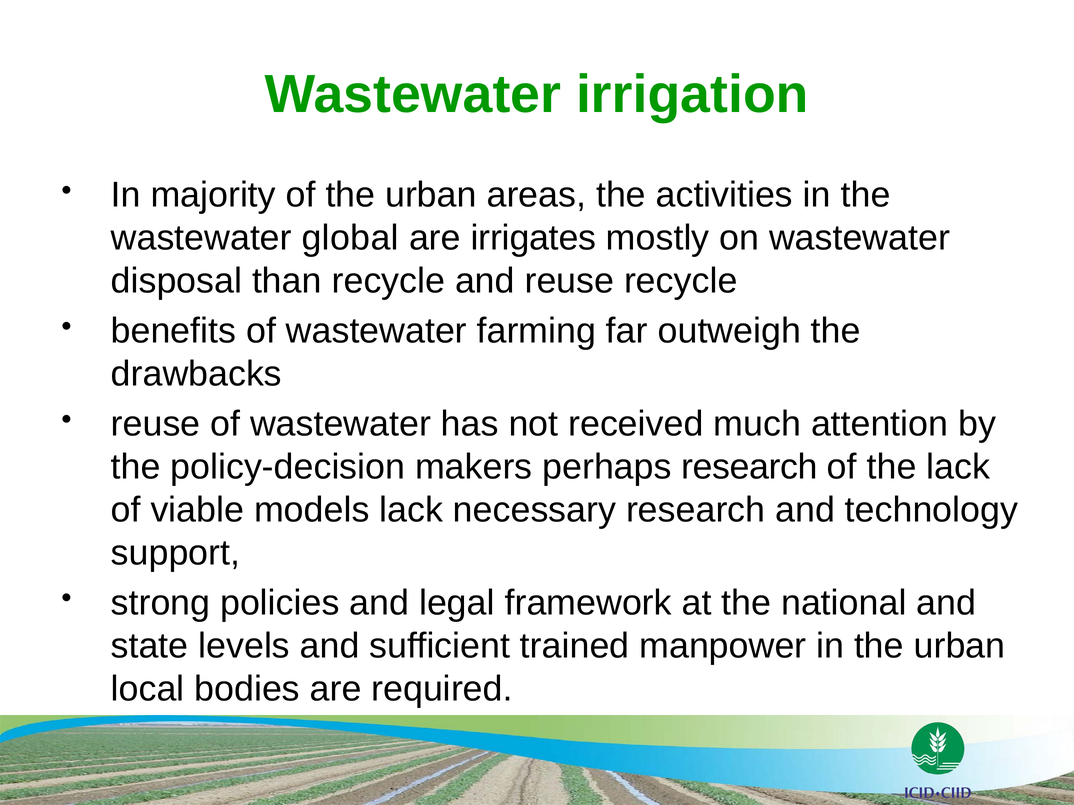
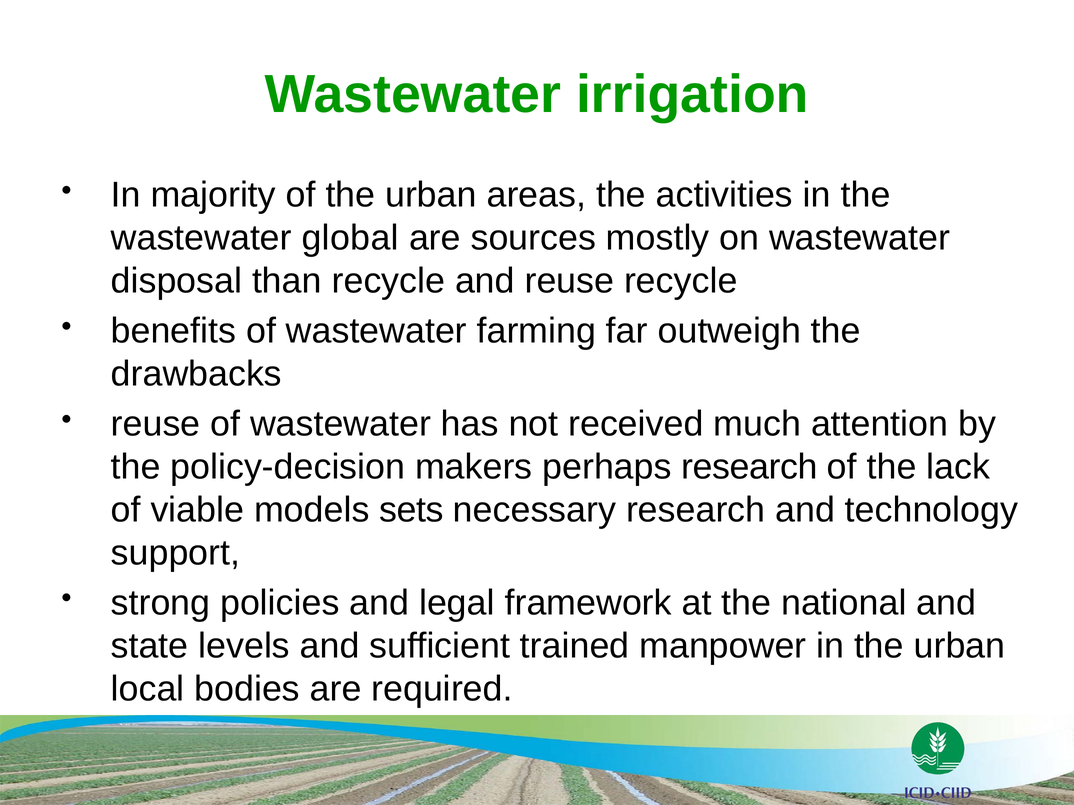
irrigates: irrigates -> sources (533, 238)
models lack: lack -> sets (411, 510)
